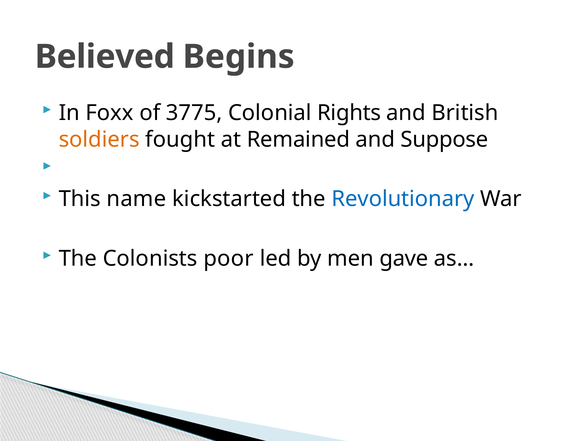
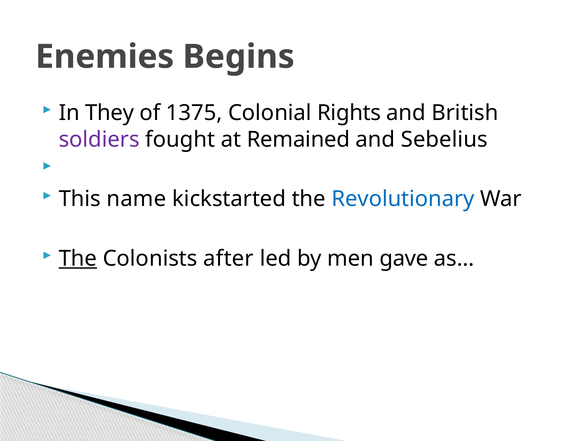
Believed: Believed -> Enemies (105, 57)
Foxx: Foxx -> They (110, 113)
3775: 3775 -> 1375 (194, 113)
soldiers colour: orange -> purple (99, 139)
Suppose: Suppose -> Sebelius (444, 139)
The underline: none -> present (78, 258)
poor: poor -> after (228, 258)
